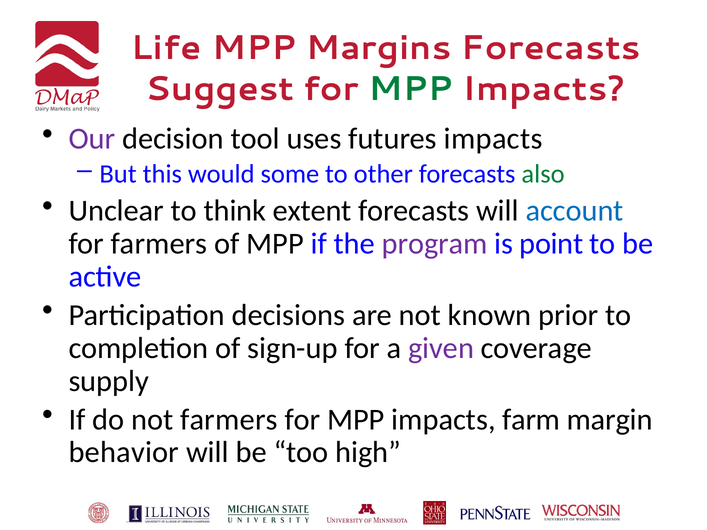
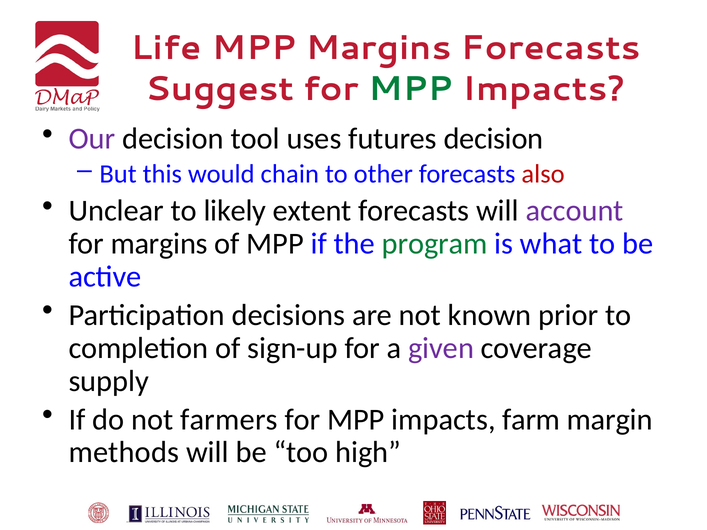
futures impacts: impacts -> decision (493, 139)
some: some -> chain (290, 174)
also colour: green -> red (543, 174)
think: think -> likely (235, 211)
account colour: blue -> purple (575, 211)
for farmers: farmers -> margins (159, 244)
program colour: purple -> green (435, 244)
point: point -> what (551, 244)
behavior: behavior -> methods (124, 453)
